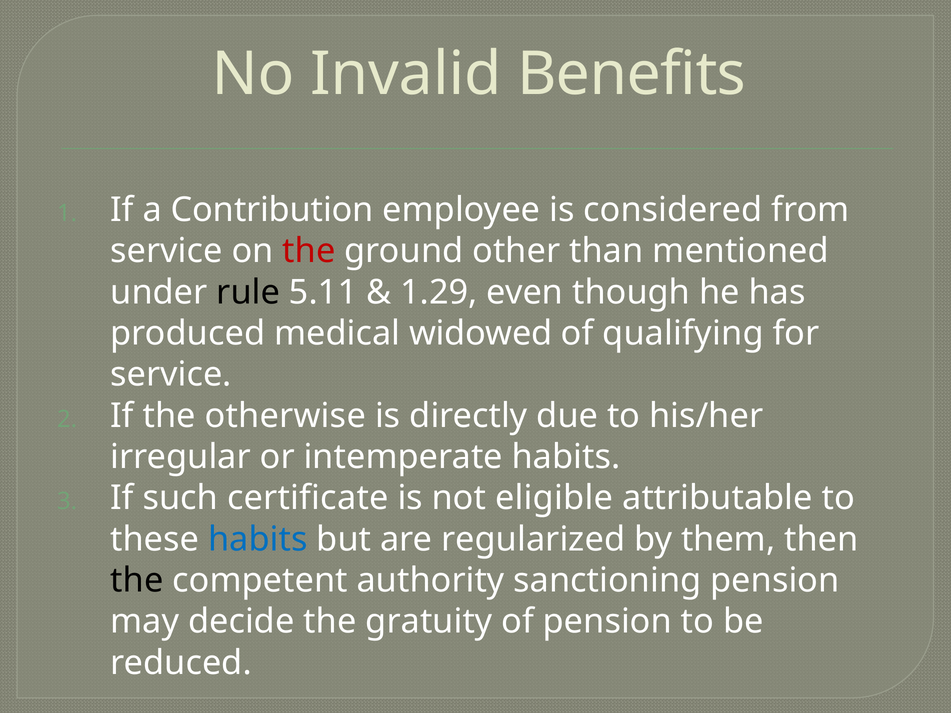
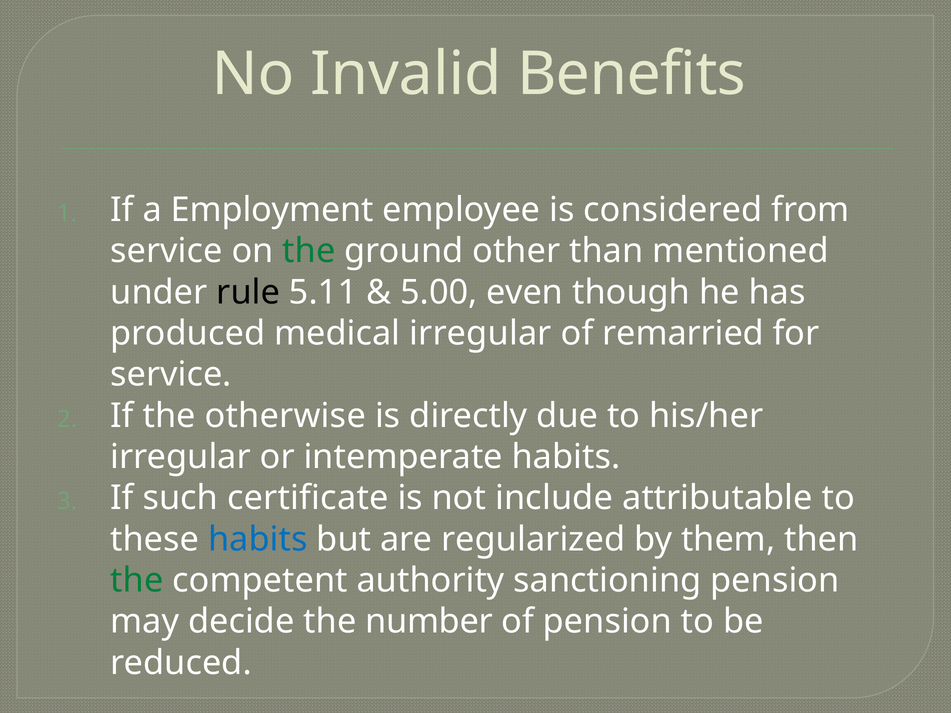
Contribution: Contribution -> Employment (272, 210)
the colour: red -> green (309, 251)
1.29: 1.29 -> 5.00 (439, 292)
medical widowed: widowed -> irregular (480, 334)
qualifying: qualifying -> remarried (683, 334)
eligible: eligible -> include (554, 498)
the colour: black -> green (137, 581)
gratuity: gratuity -> number (429, 622)
